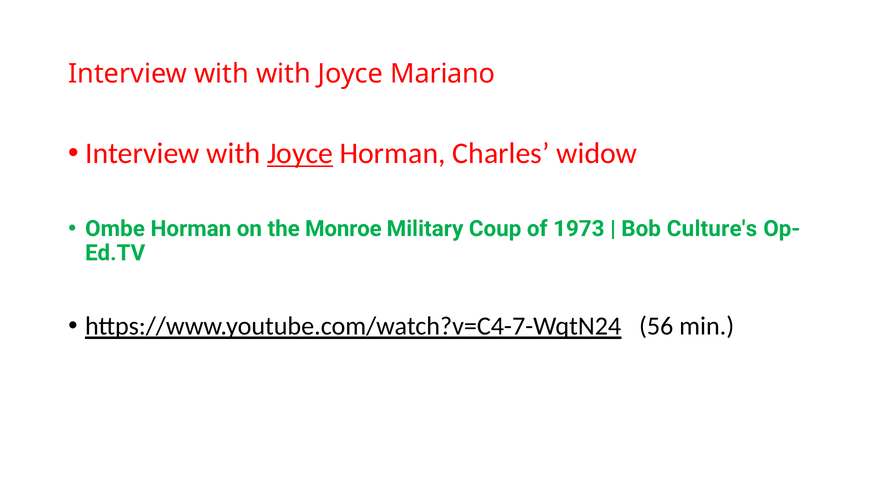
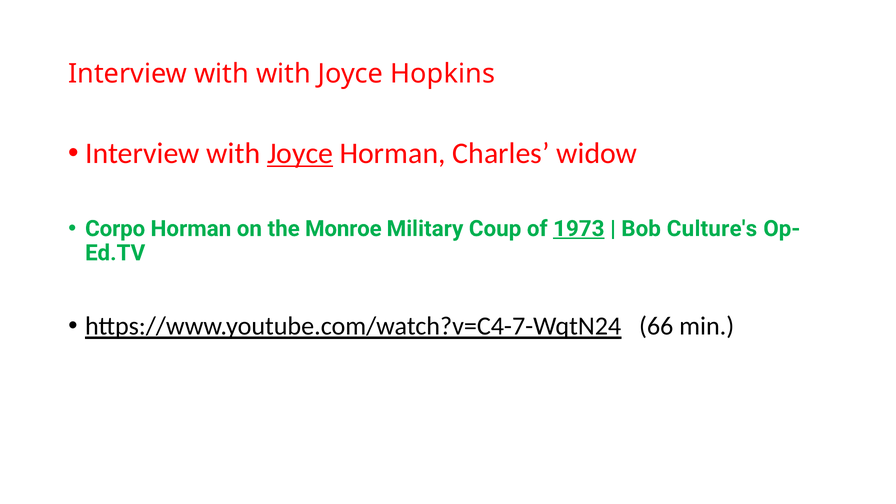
Mariano: Mariano -> Hopkins (443, 74)
Ombe: Ombe -> Corpo (115, 229)
1973 underline: none -> present (579, 229)
56: 56 -> 66 (656, 326)
